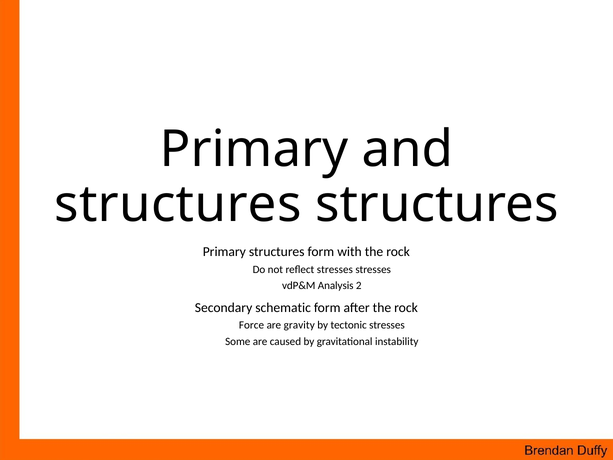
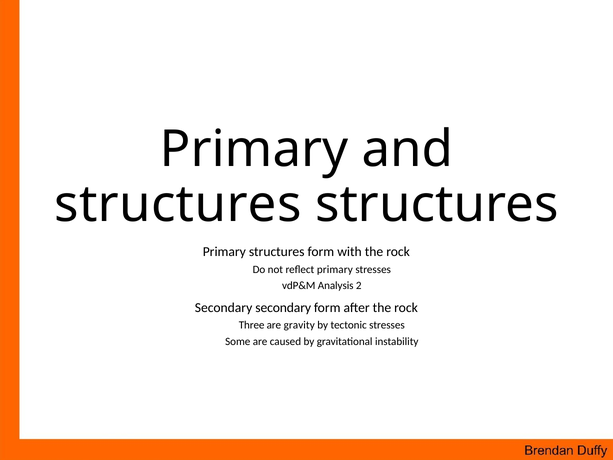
reflect stresses: stresses -> primary (335, 269)
Secondary schematic: schematic -> secondary (283, 307)
Force: Force -> Three (252, 325)
